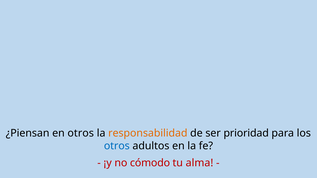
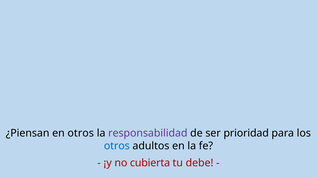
responsabilidad colour: orange -> purple (148, 133)
cómodo: cómodo -> cubierta (150, 163)
alma: alma -> debe (200, 163)
